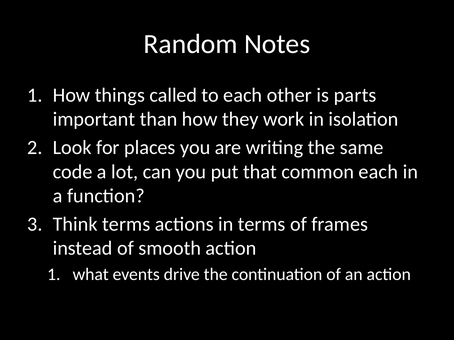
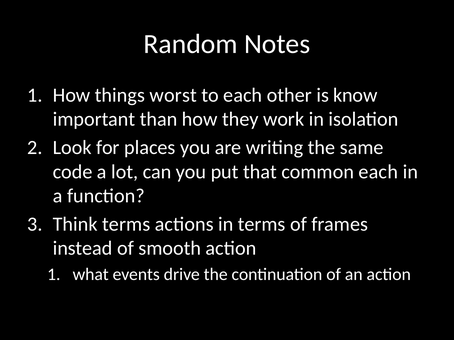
called: called -> worst (173, 95)
parts: parts -> know (355, 95)
